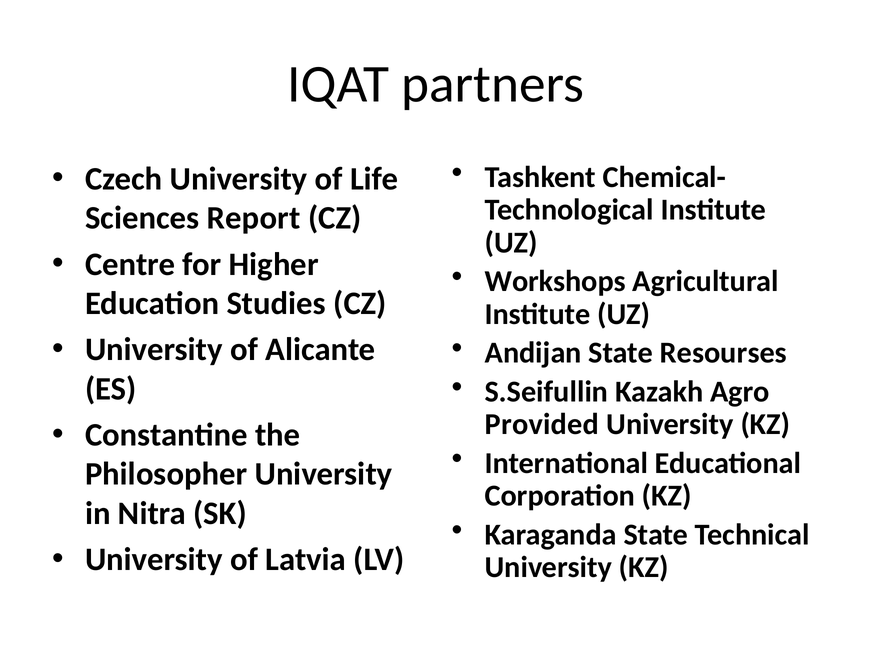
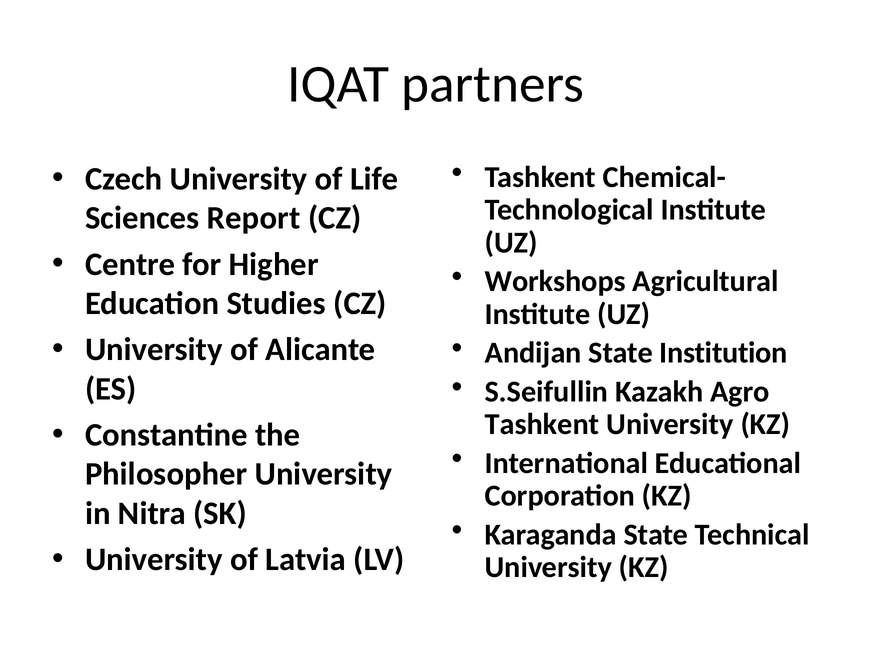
Resourses: Resourses -> Institution (724, 353)
Provided: Provided -> Tashkent (542, 424)
